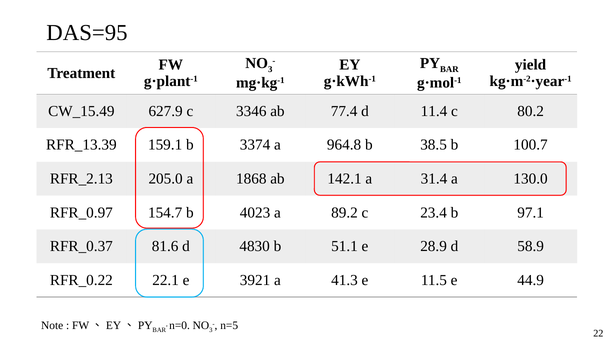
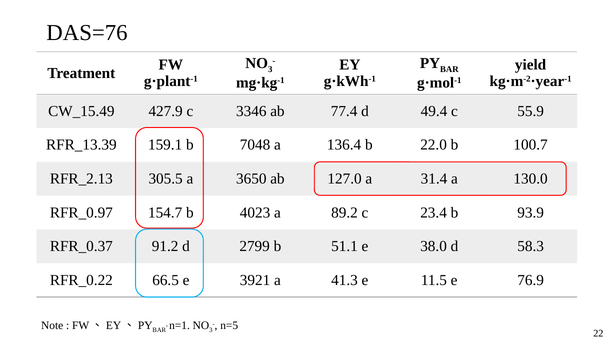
DAS=95: DAS=95 -> DAS=76 (87, 33)
627.9: 627.9 -> 427.9 (166, 111)
11.4: 11.4 -> 49.4 (434, 111)
80.2: 80.2 -> 55.9 (531, 111)
3374: 3374 -> 7048 (255, 145)
964.8: 964.8 -> 136.4 (344, 145)
38.5: 38.5 -> 22.0 (434, 145)
205.0: 205.0 -> 305.5 (166, 179)
1868: 1868 -> 3650 (251, 179)
142.1: 142.1 -> 127.0 (345, 179)
97.1: 97.1 -> 93.9 (531, 213)
81.6: 81.6 -> 91.2 (165, 246)
4830: 4830 -> 2799 (255, 246)
28.9: 28.9 -> 38.0 (434, 246)
58.9: 58.9 -> 58.3 (531, 246)
22.1: 22.1 -> 66.5 (166, 280)
44.9: 44.9 -> 76.9 (531, 280)
n=0: n=0 -> n=1 (180, 326)
